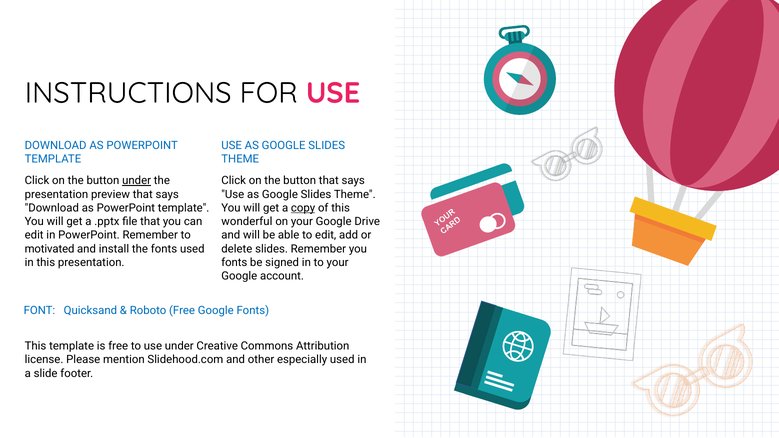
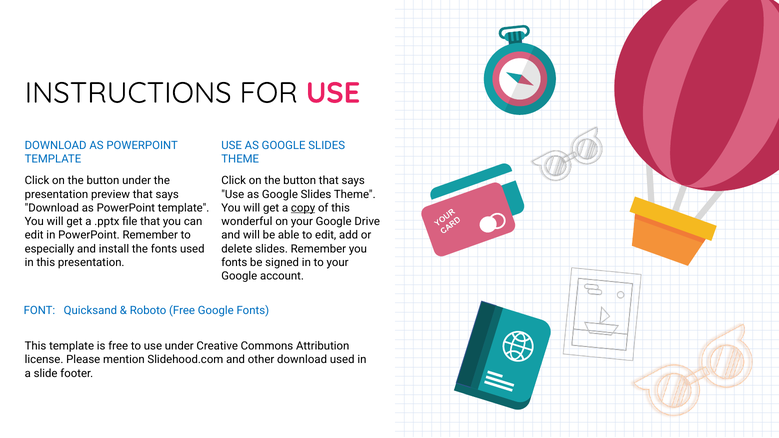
under underline: present -> none (137, 181)
motivated: motivated -> especially (50, 249)
other especially: especially -> download (302, 360)
